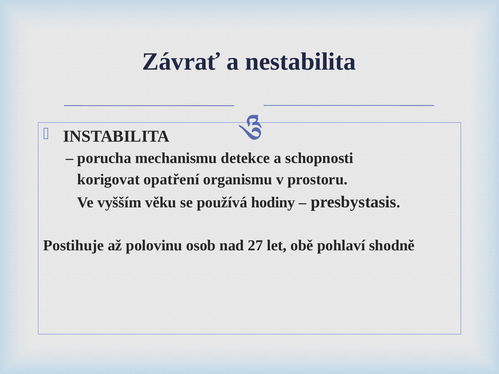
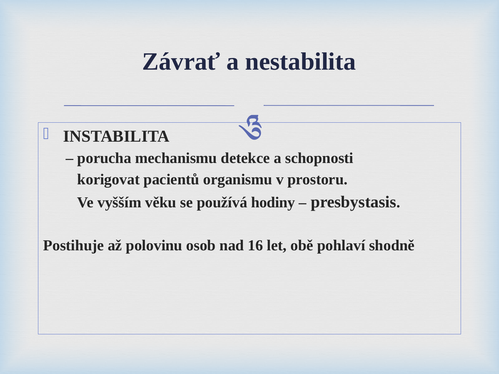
opatření: opatření -> pacientů (171, 180)
27: 27 -> 16 (256, 246)
